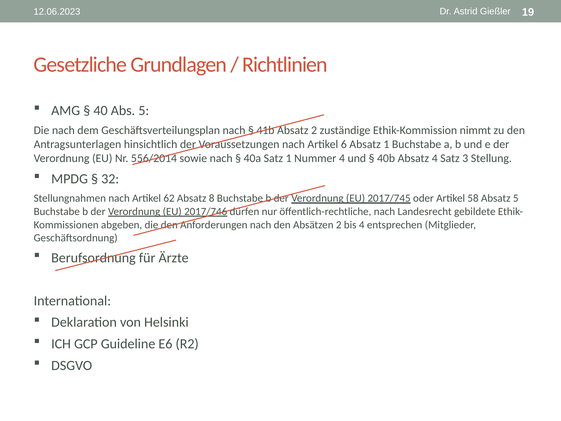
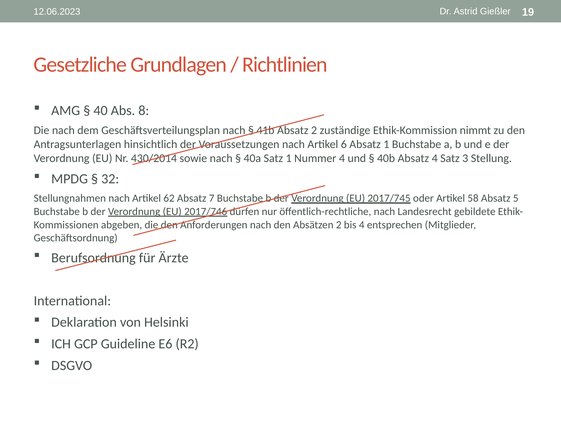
Abs 5: 5 -> 8 (144, 110)
556/2014: 556/2014 -> 430/2014 (154, 158)
8: 8 -> 7 (212, 198)
